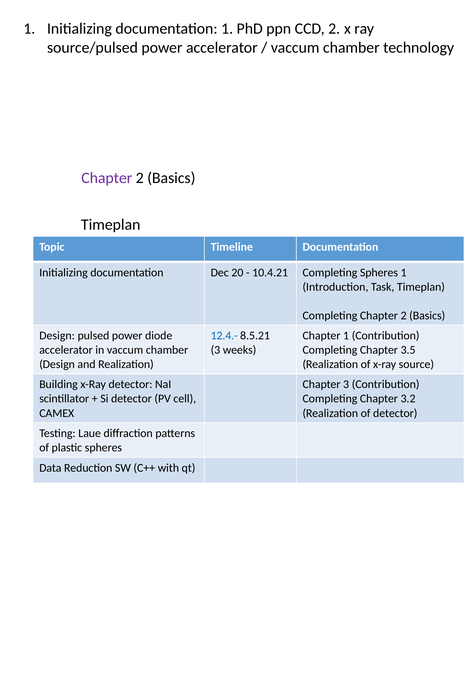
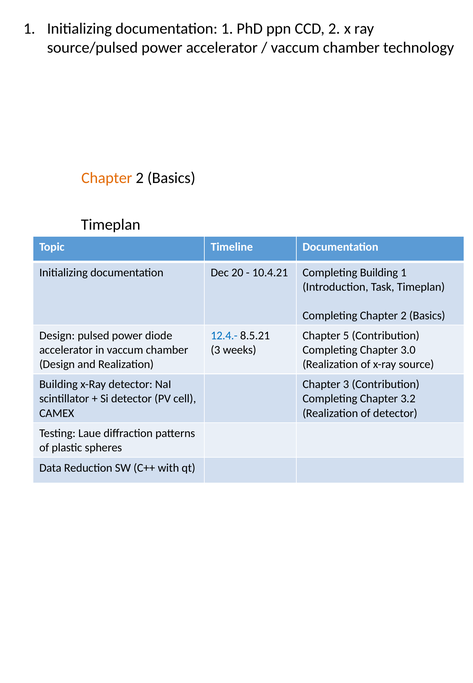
Chapter colour: purple -> orange (107, 178)
Completing Spheres: Spheres -> Building (379, 273)
Chapter 1: 1 -> 5 (346, 336)
3.5: 3.5 -> 3.0 (408, 350)
